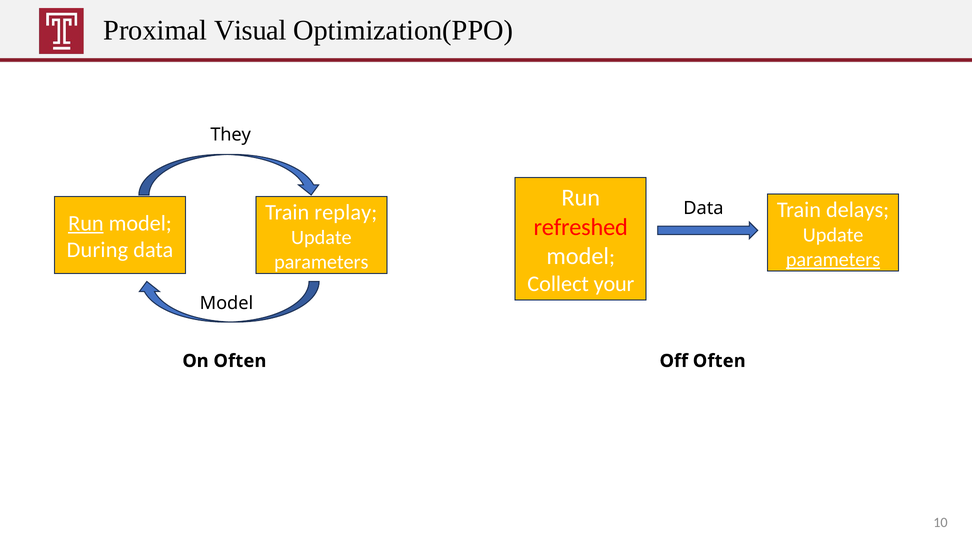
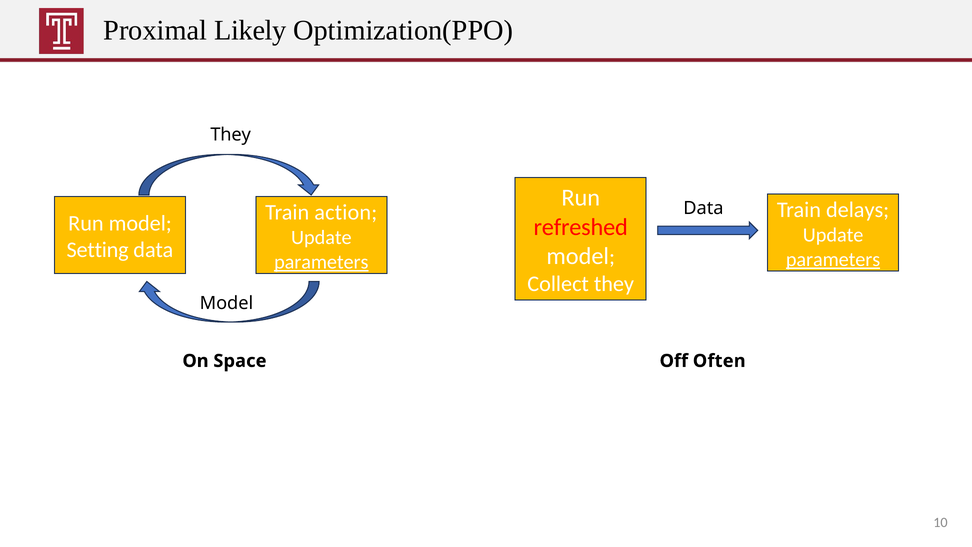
Visual: Visual -> Likely (250, 31)
replay: replay -> action (346, 212)
Run underline: present -> none (86, 223)
During: During -> Setting (98, 250)
parameters underline: none -> present (321, 262)
Collect your: your -> they (614, 284)
On Often: Often -> Space (240, 361)
